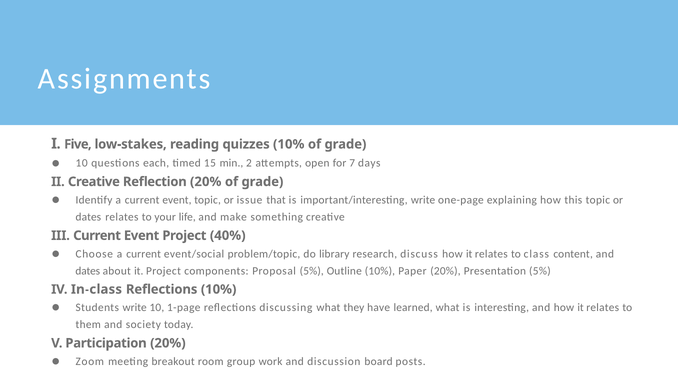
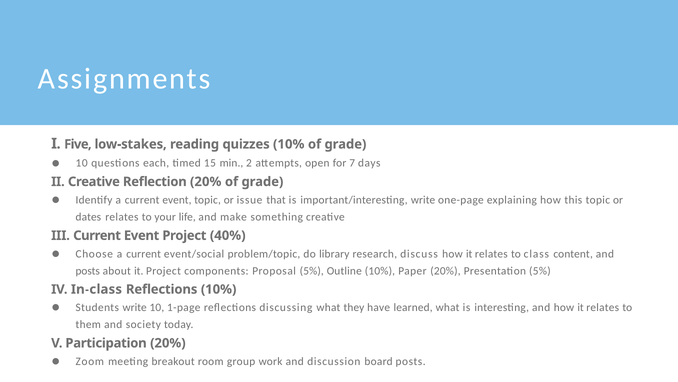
dates: dates -> posts (88, 270)
